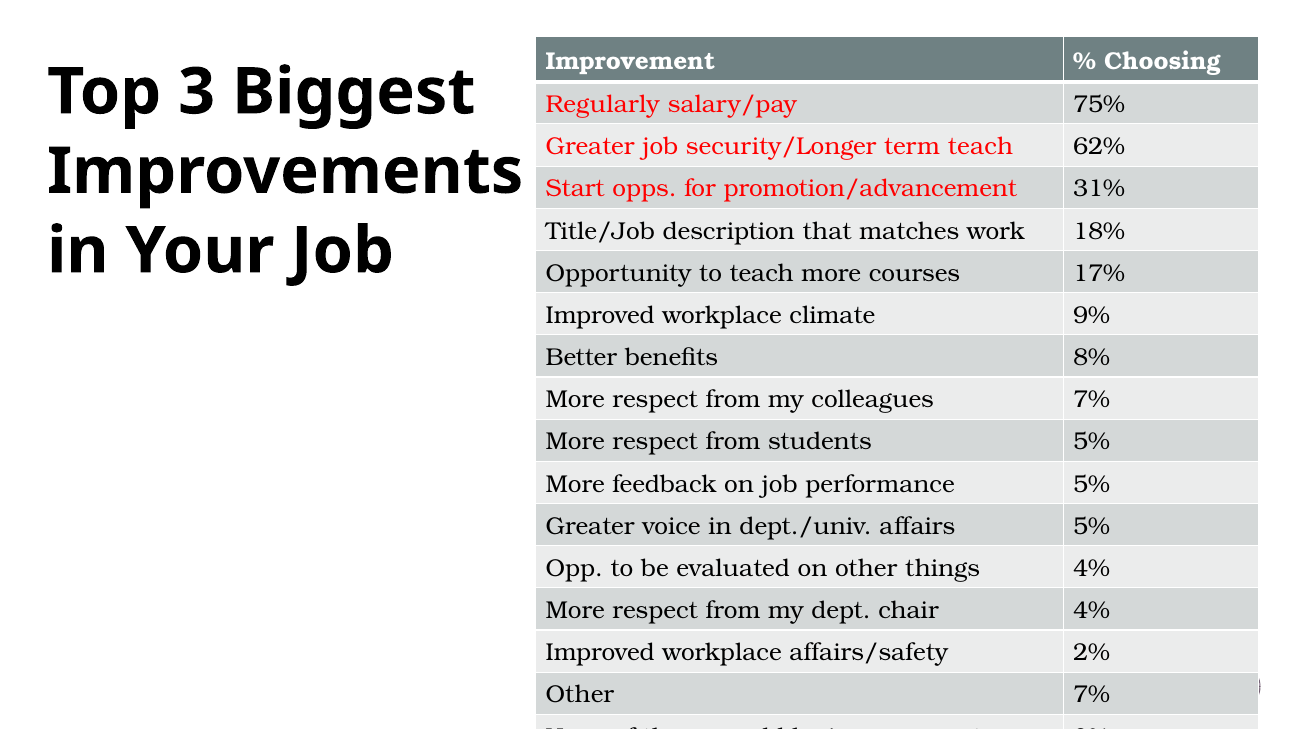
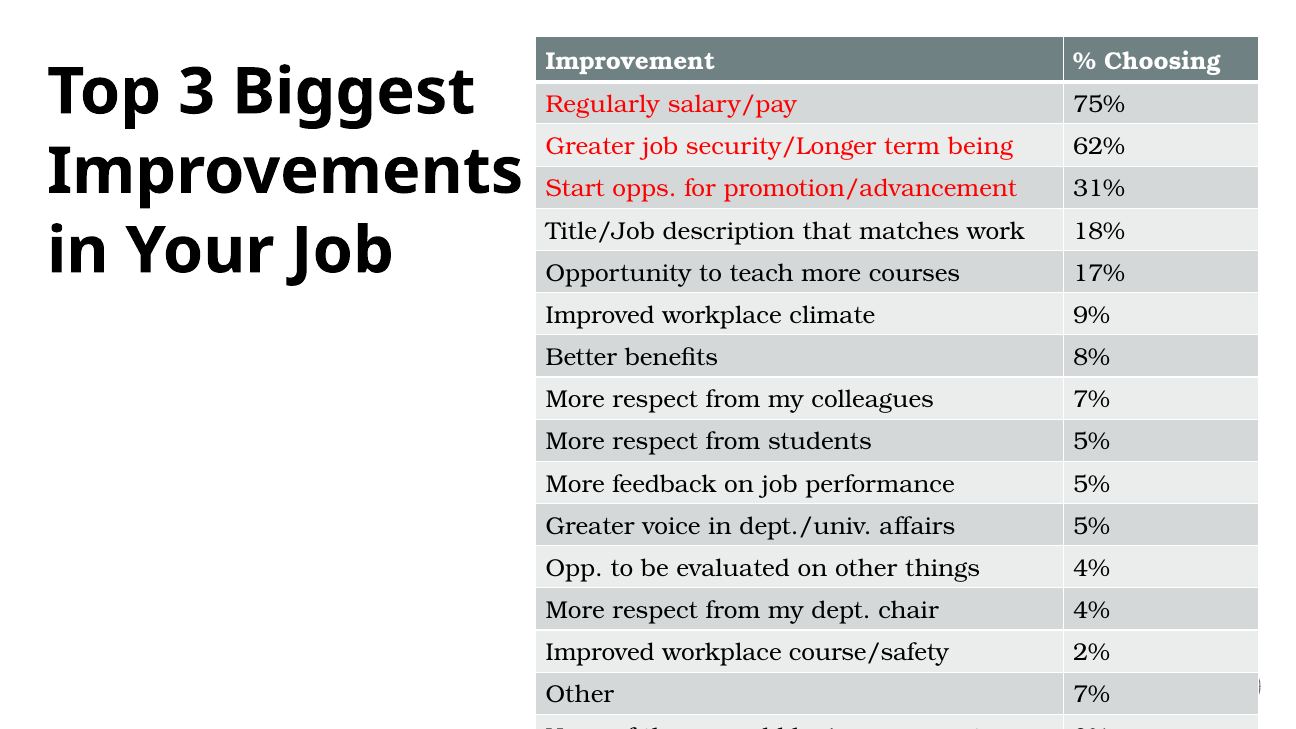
term teach: teach -> being (980, 147)
affairs/safety: affairs/safety -> course/safety (869, 653)
